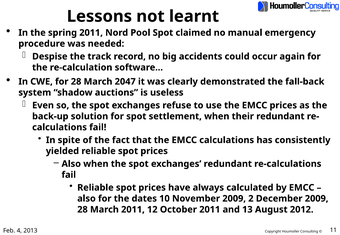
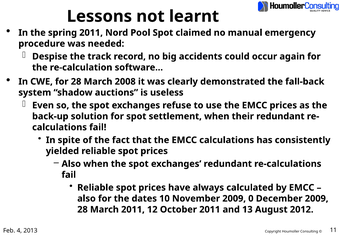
2047: 2047 -> 2008 (125, 82)
2: 2 -> 0 (251, 199)
